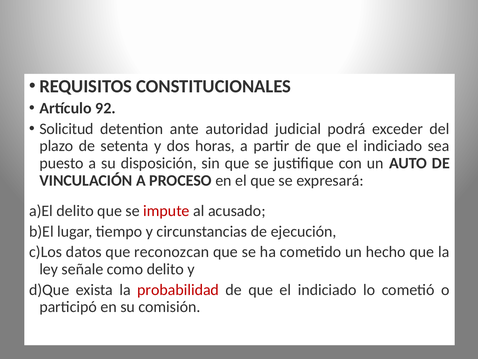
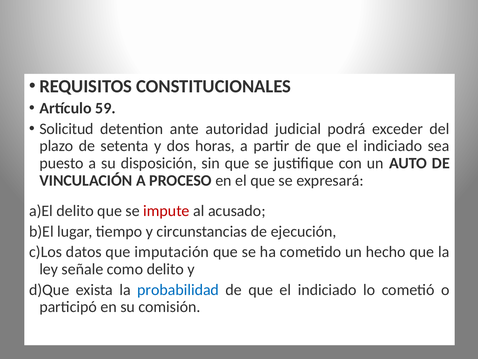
92: 92 -> 59 (105, 108)
reconozcan: reconozcan -> imputación (172, 252)
probabilidad colour: red -> blue (178, 289)
